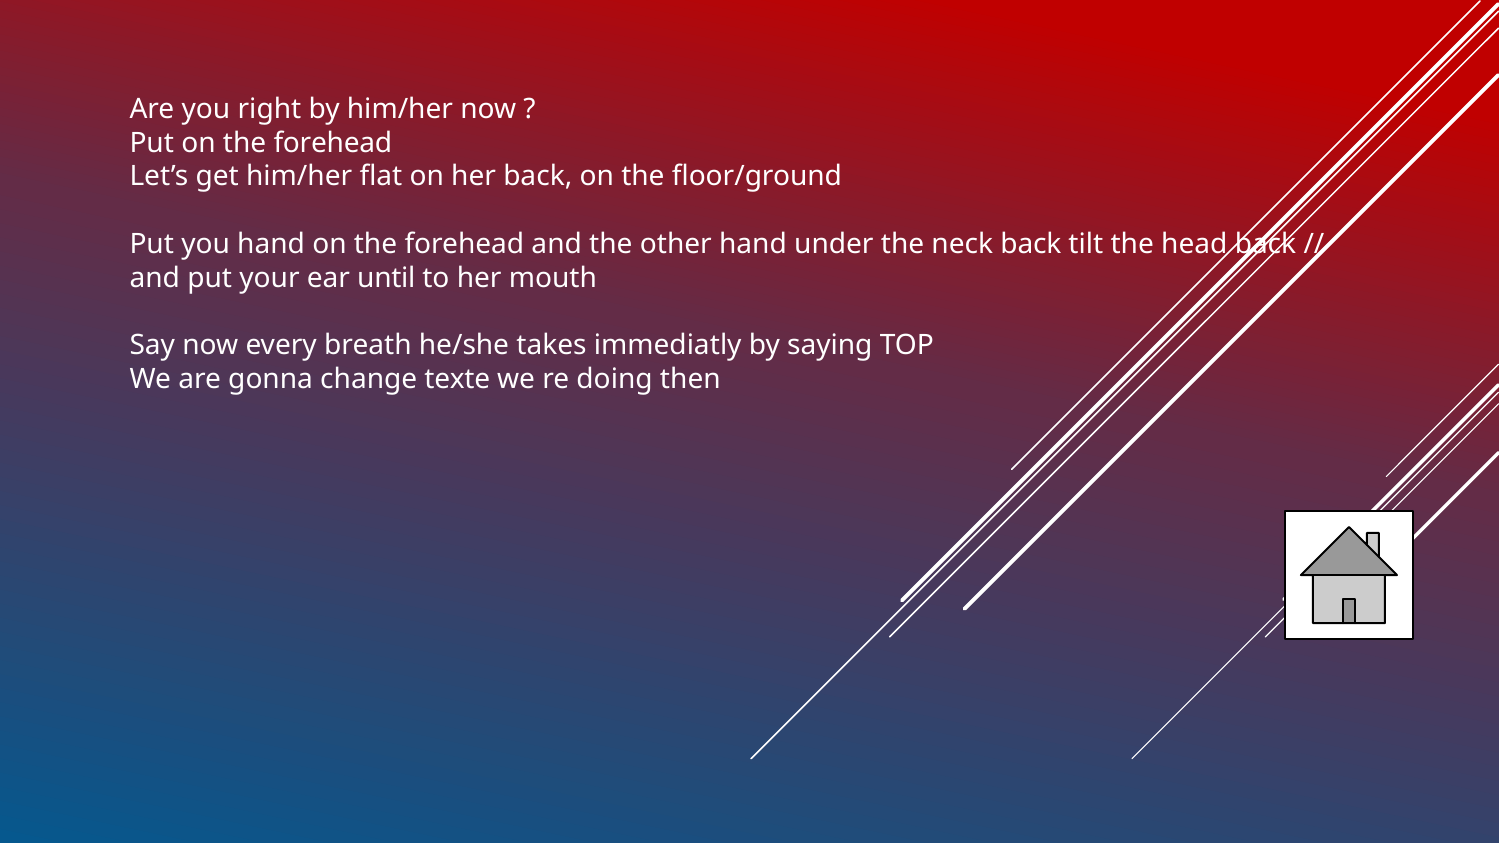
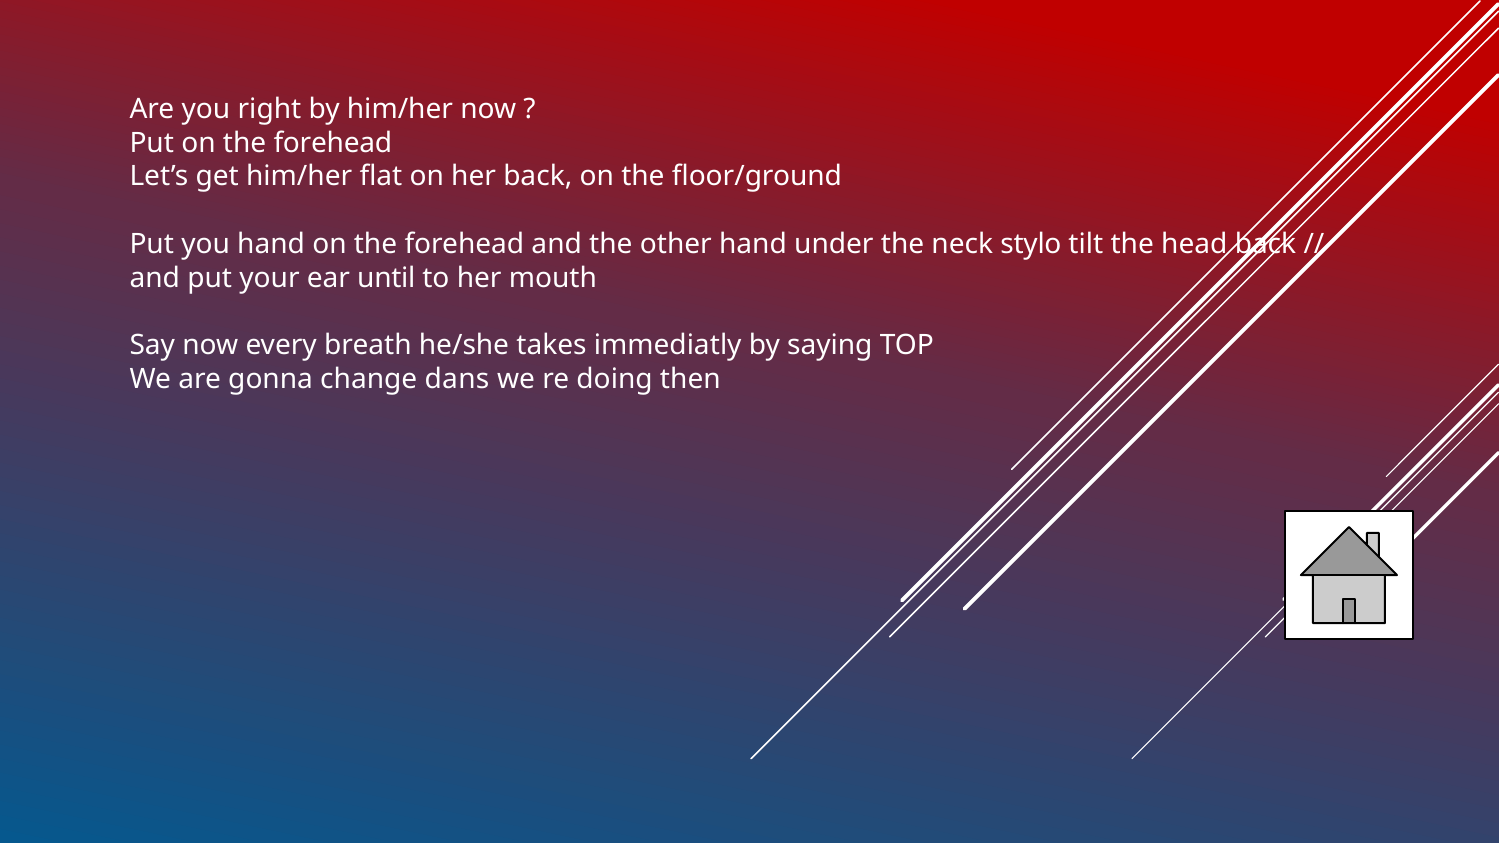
neck back: back -> stylo (1031, 244)
texte: texte -> dans (457, 379)
